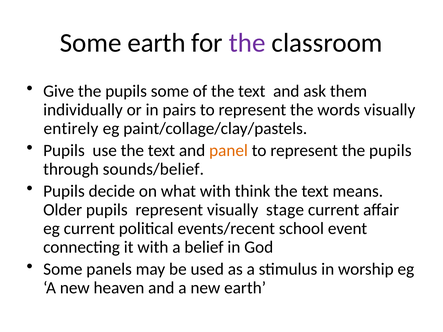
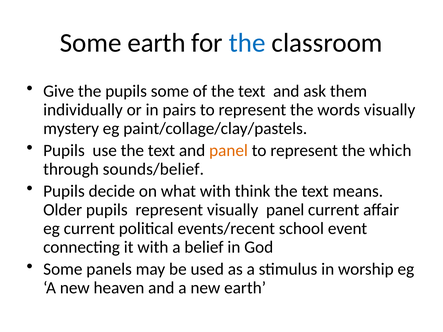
the colour: purple -> blue (247, 43)
entirely: entirely -> mystery (71, 129)
represent the pupils: pupils -> which (390, 151)
visually stage: stage -> panel (285, 210)
